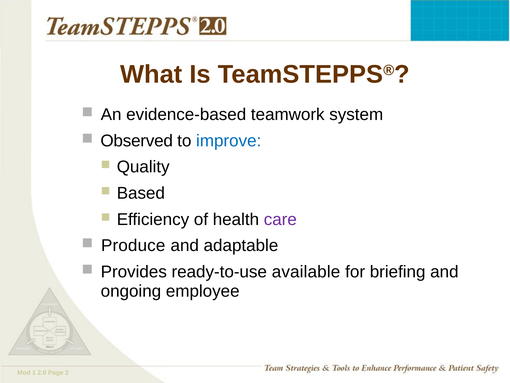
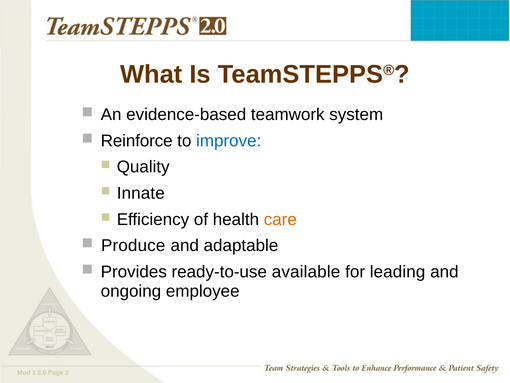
Observed: Observed -> Reinforce (137, 141)
Based: Based -> Innate (141, 193)
care colour: purple -> orange (280, 219)
briefing: briefing -> leading (398, 272)
